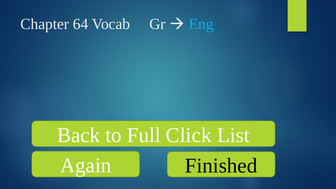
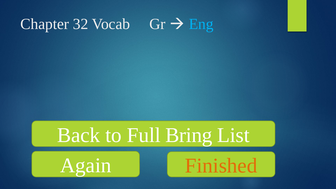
64: 64 -> 32 (81, 24)
Click: Click -> Bring (189, 135)
Finished colour: black -> orange (221, 166)
